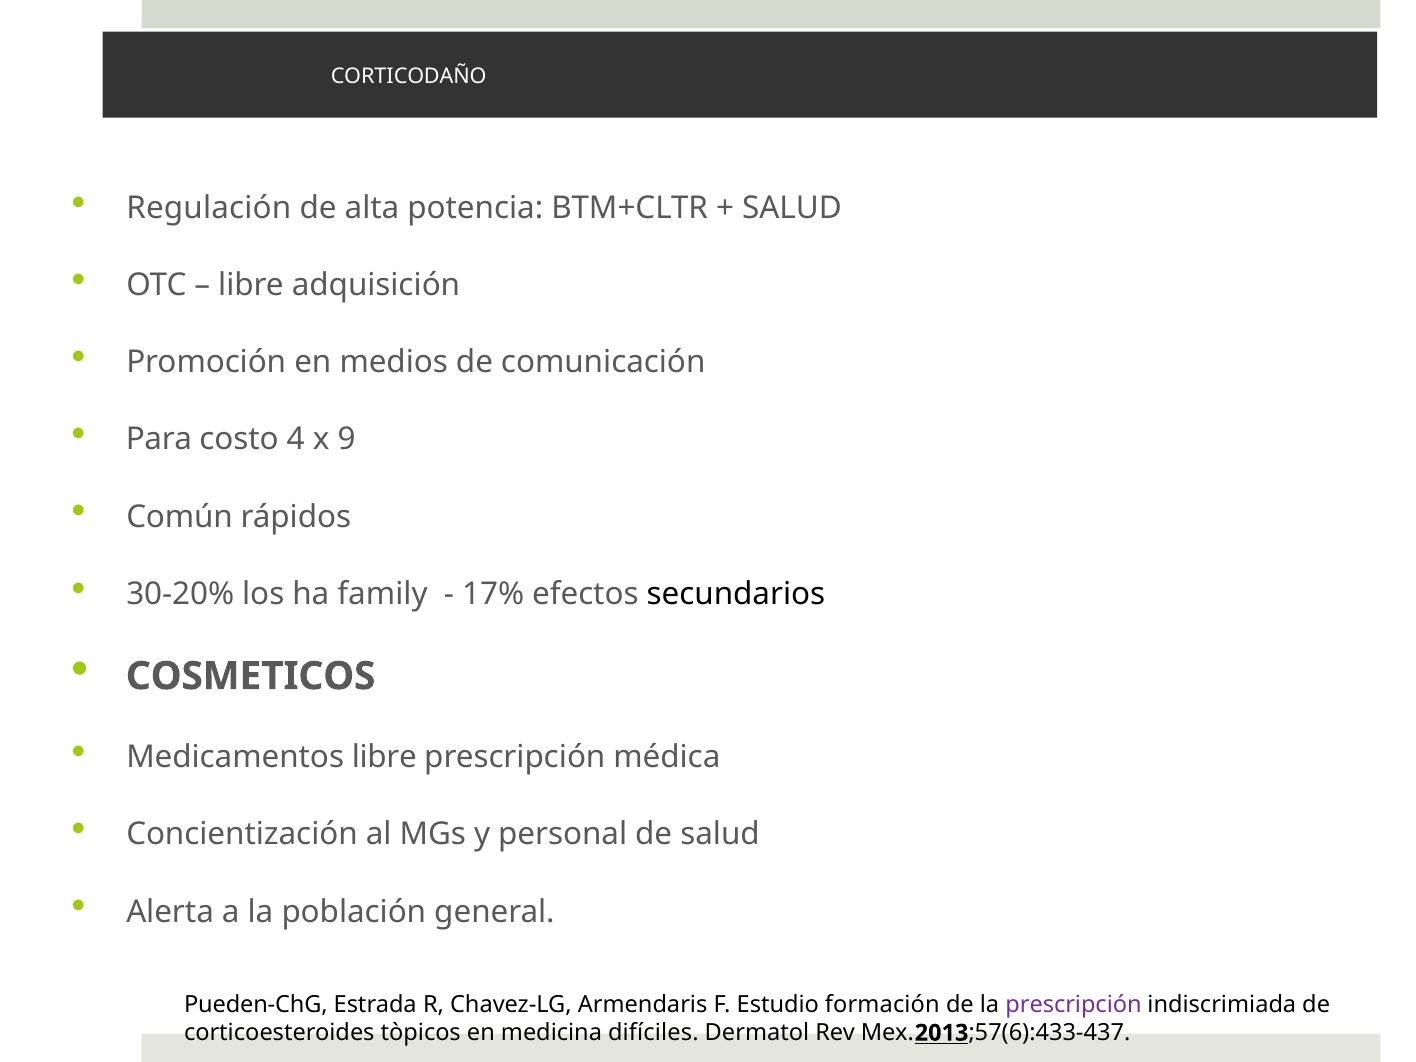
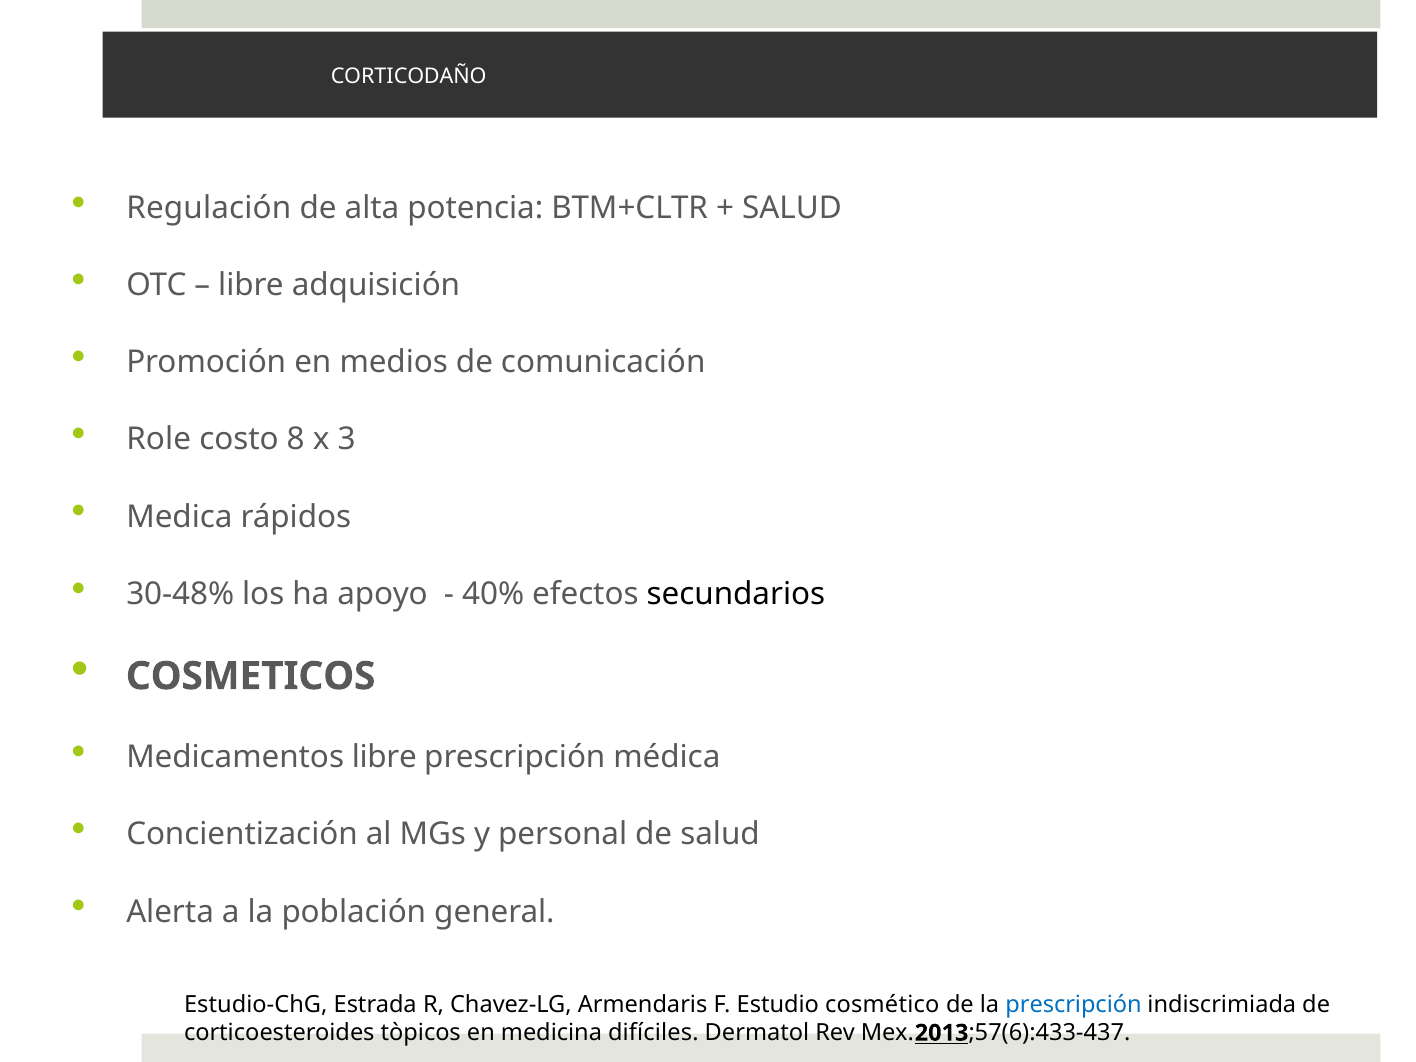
Para: Para -> Role (159, 440)
4: 4 -> 8 (296, 440)
9: 9 -> 3 (347, 440)
Común: Común -> Medica (179, 517)
30-20%: 30-20% -> 30-48% (180, 594)
family: family -> apoyo (383, 594)
17%: 17% -> 40% (493, 594)
Pueden-ChG: Pueden-ChG -> Estudio-ChG (256, 1005)
formación: formación -> cosmético (882, 1005)
prescripción colour: purple -> blue (1073, 1005)
